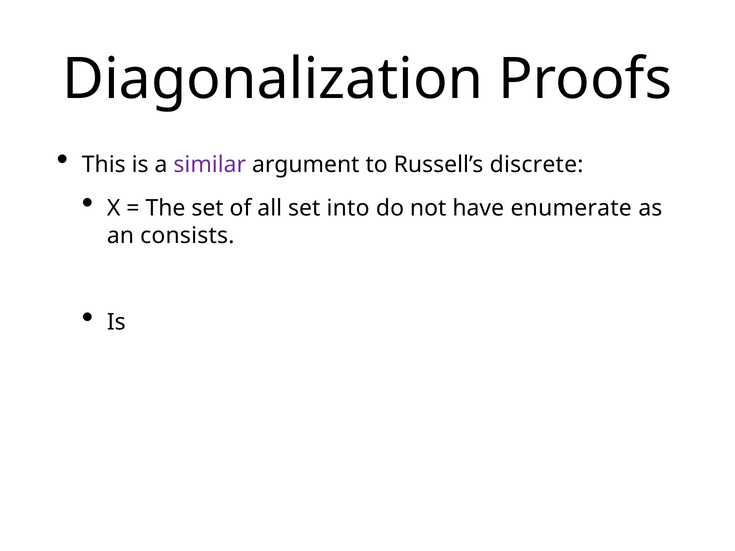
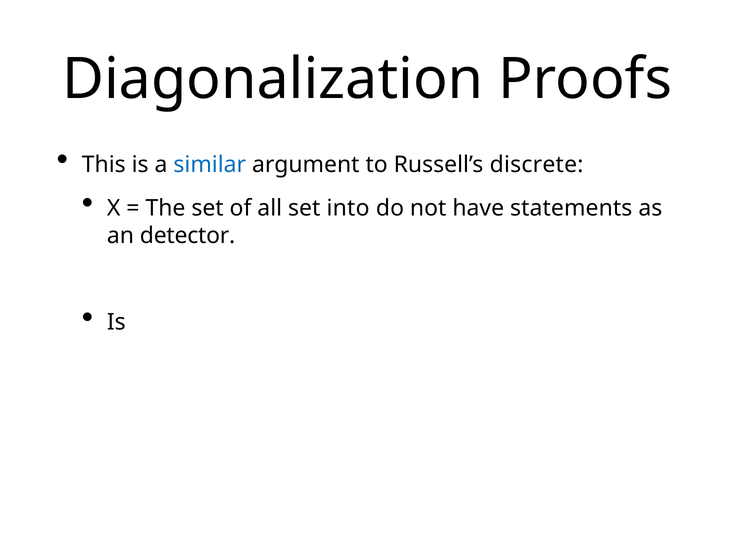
similar colour: purple -> blue (210, 165)
enumerate: enumerate -> statements (571, 208)
consists: consists -> detector (188, 236)
